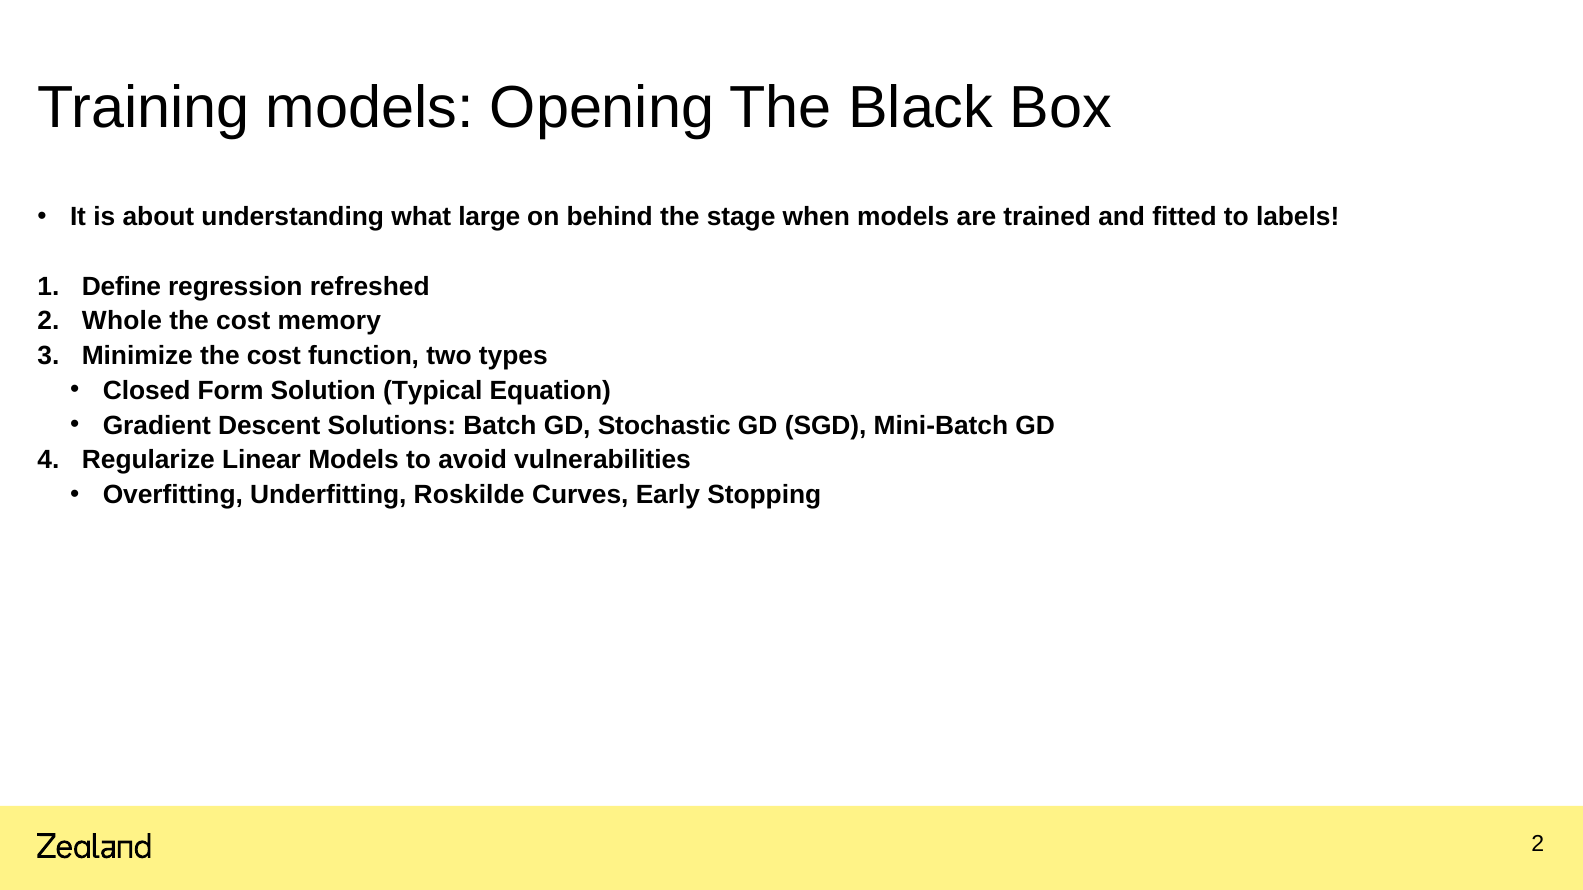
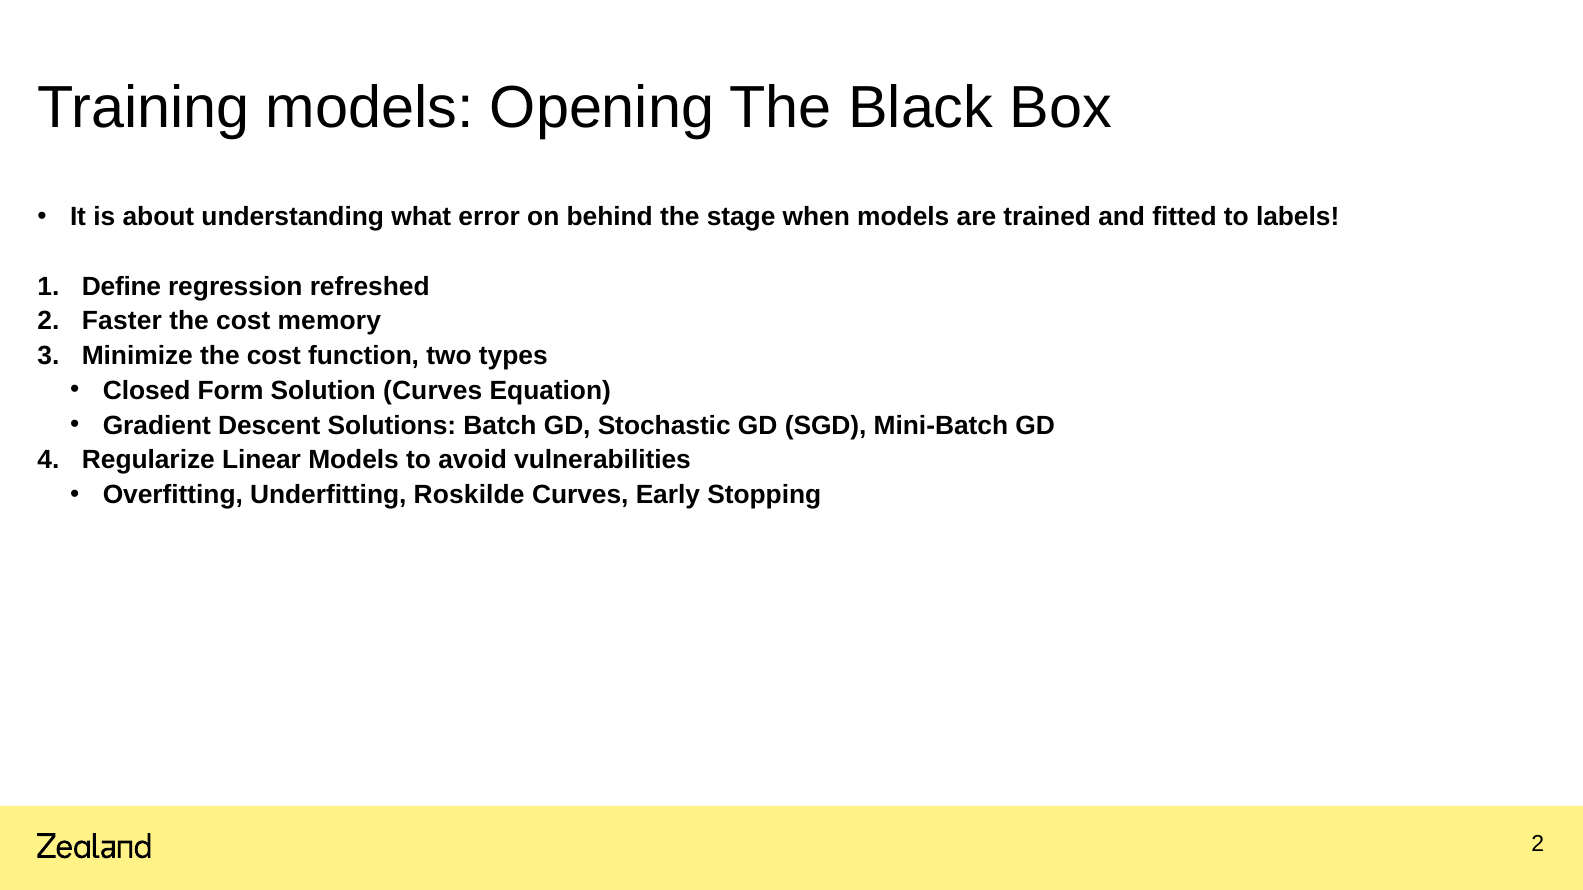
large: large -> error (489, 217)
Whole: Whole -> Faster (122, 321)
Solution Typical: Typical -> Curves (433, 391)
